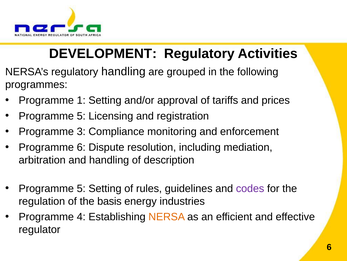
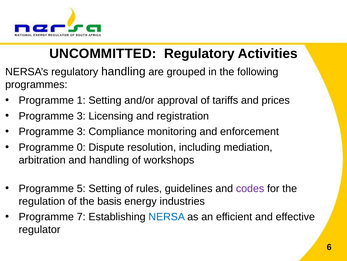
DEVELOPMENT: DEVELOPMENT -> UNCOMMITTED (103, 54)
5: 5 -> 3 (81, 116)
Programme 6: 6 -> 0 (81, 147)
description: description -> workshops (169, 160)
4: 4 -> 7 (81, 216)
NERSA colour: orange -> blue (167, 216)
